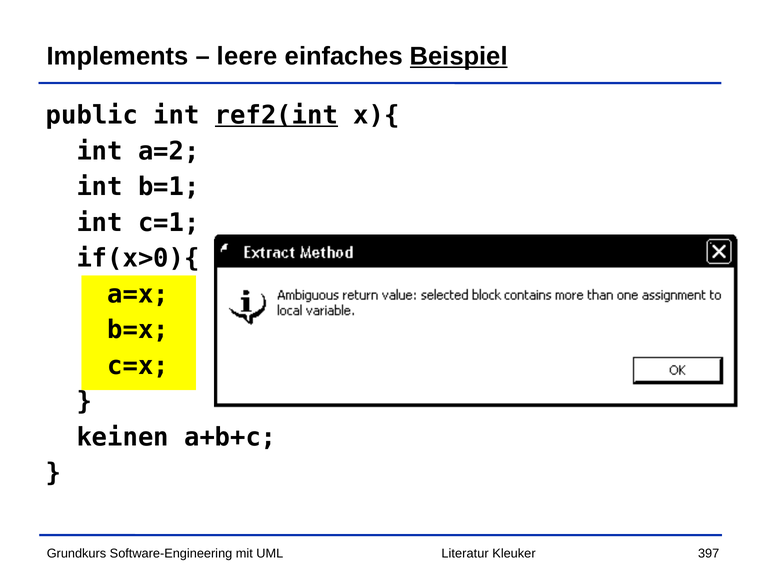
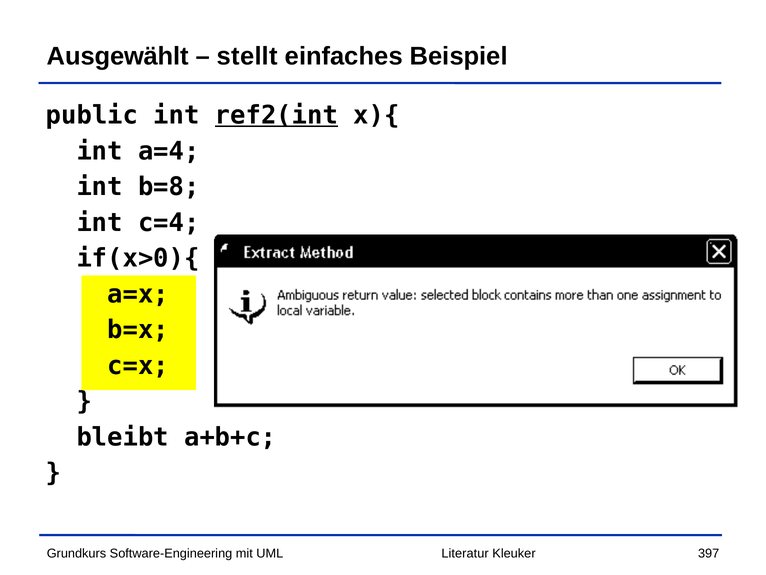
Implements: Implements -> Ausgewählt (118, 56)
leere: leere -> stellt (247, 56)
Beispiel underline: present -> none (459, 56)
a=2: a=2 -> a=4 (169, 151)
b=1: b=1 -> b=8 (169, 187)
c=1: c=1 -> c=4 (169, 222)
keinen: keinen -> bleibt (123, 437)
